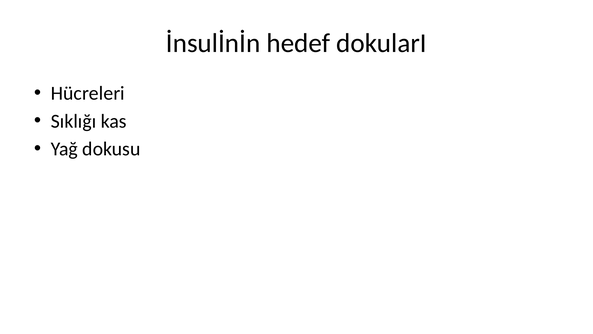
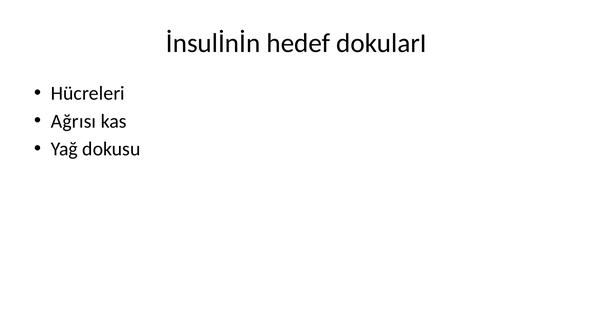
Sıklığı: Sıklığı -> Ağrısı (74, 121)
